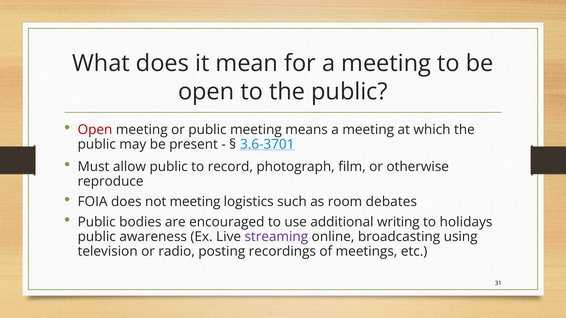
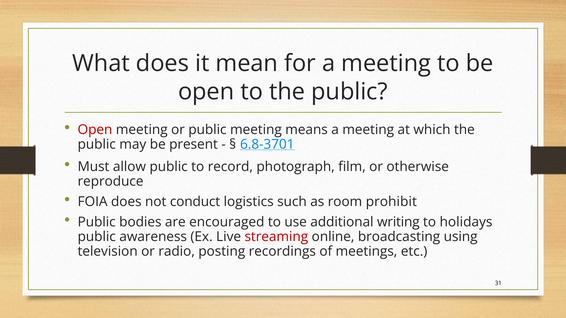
3.6-3701: 3.6-3701 -> 6.8-3701 (267, 145)
not meeting: meeting -> conduct (195, 202)
debates: debates -> prohibit (391, 202)
streaming colour: purple -> red (276, 237)
